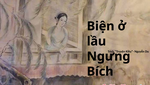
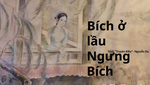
Biện: Biện -> Bích (101, 26)
